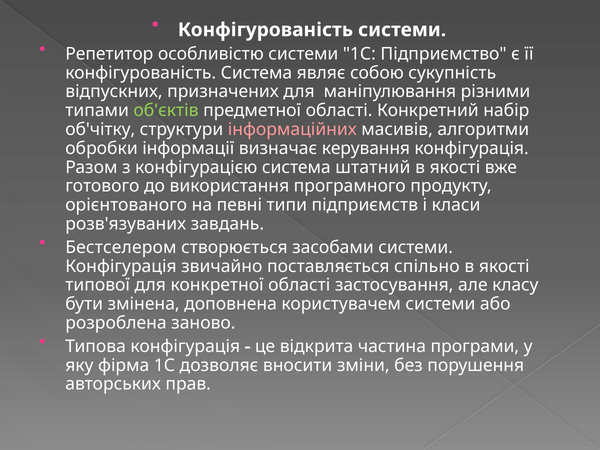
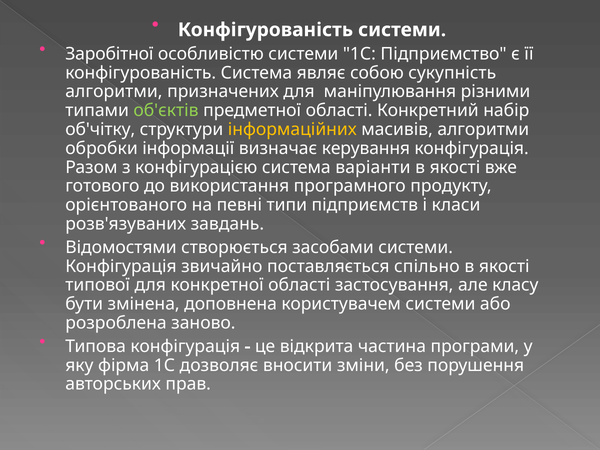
Репетитор: Репетитор -> Заробітної (109, 54)
відпускних: відпускних -> алгоритми (114, 92)
інформаційних colour: pink -> yellow (292, 130)
штатний: штатний -> варіанти (373, 167)
Бестселером: Бестселером -> Відомостями (121, 247)
